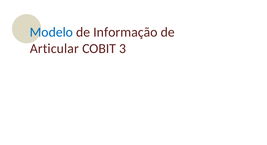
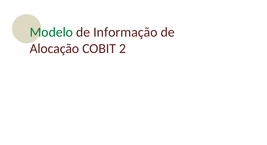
Modelo colour: blue -> green (51, 32)
Articular: Articular -> Alocação (54, 49)
3: 3 -> 2 (123, 49)
